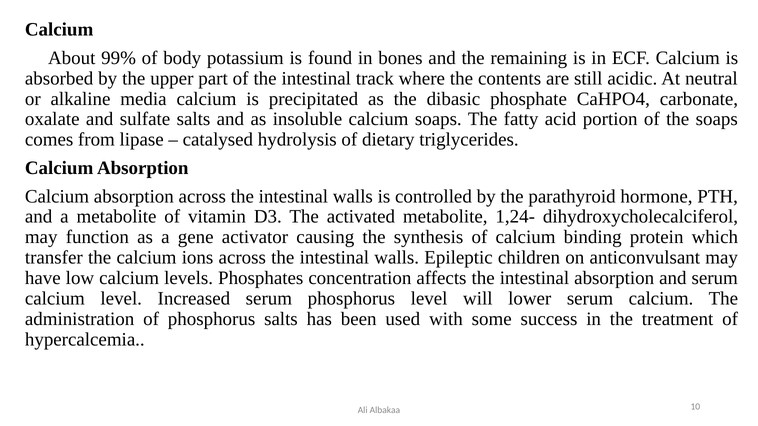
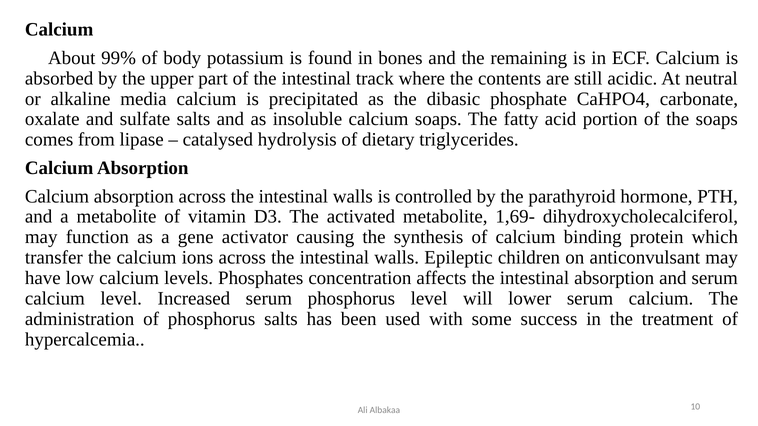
1,24-: 1,24- -> 1,69- (515, 217)
